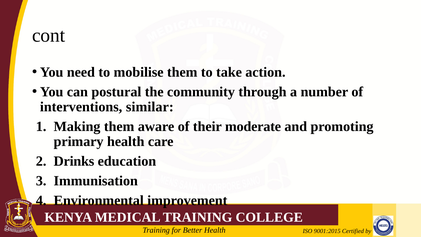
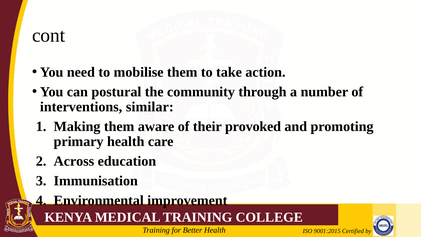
moderate: moderate -> provoked (253, 126)
Drinks: Drinks -> Across (74, 161)
